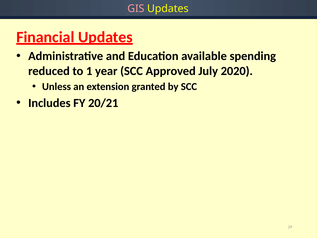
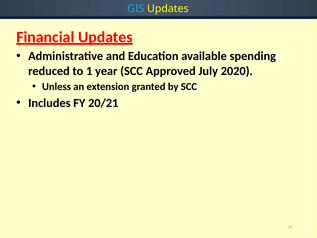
GIS colour: pink -> light blue (136, 9)
